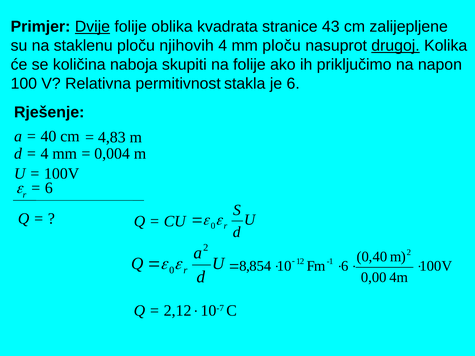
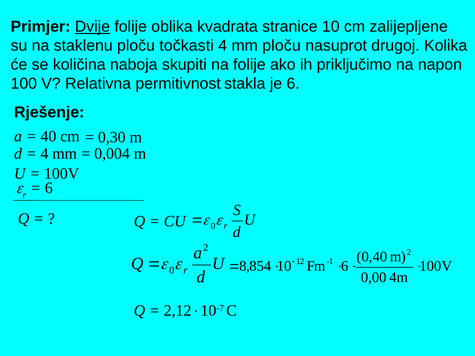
stranice 43: 43 -> 10 (331, 27)
njihovih: njihovih -> točkasti (187, 46)
drugoj underline: present -> none (396, 46)
4,83: 4,83 -> 0,30 (112, 137)
